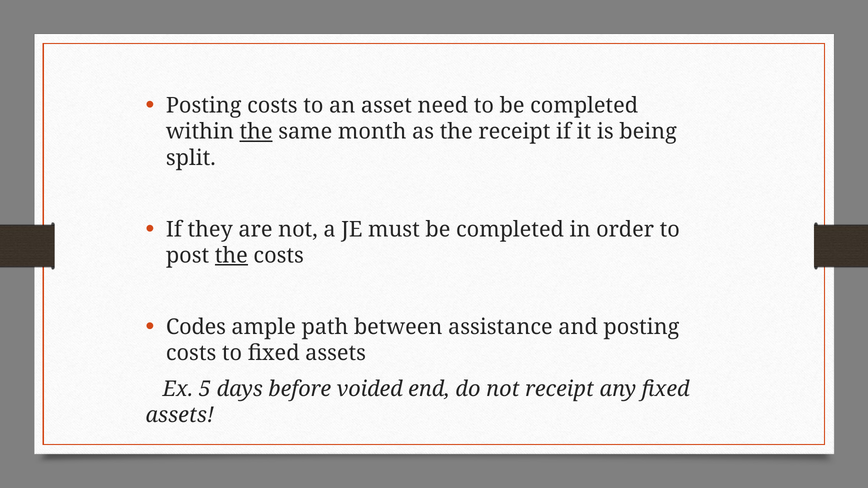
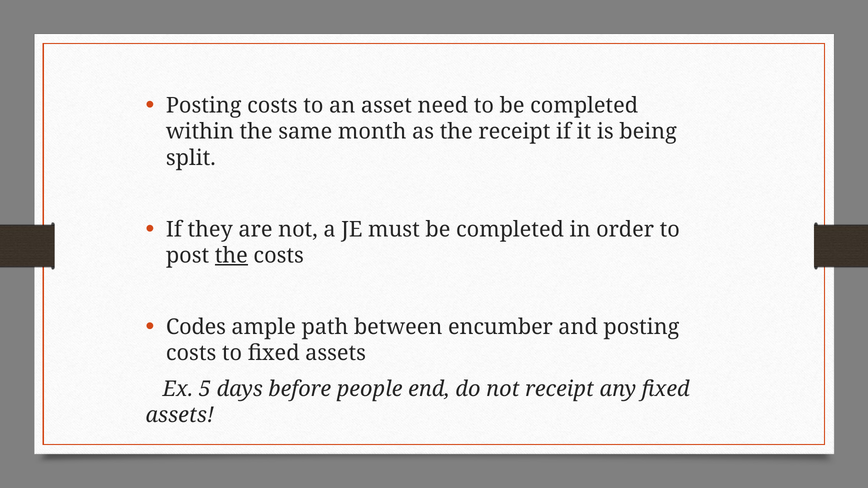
the underline: present -> none (256, 132)
assistance: assistance -> encumber (500, 327)
voided: voided -> people (370, 389)
